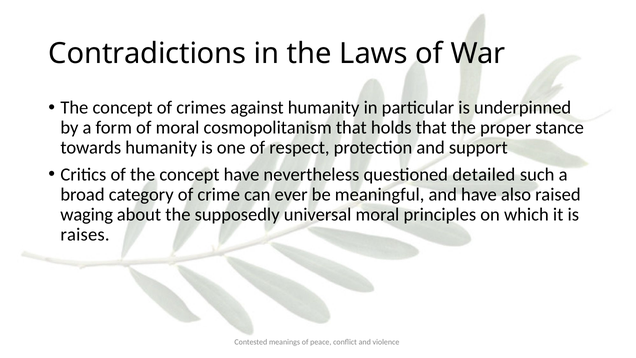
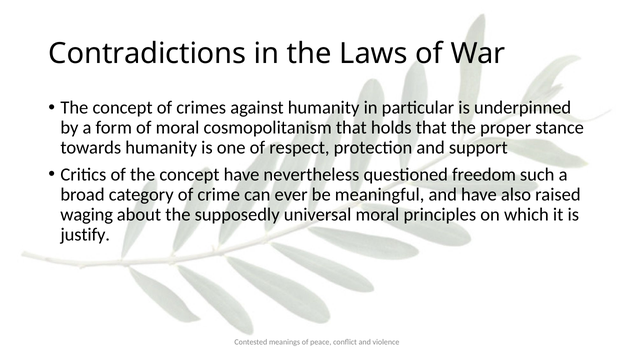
detailed: detailed -> freedom (484, 174)
raises: raises -> justify (85, 234)
